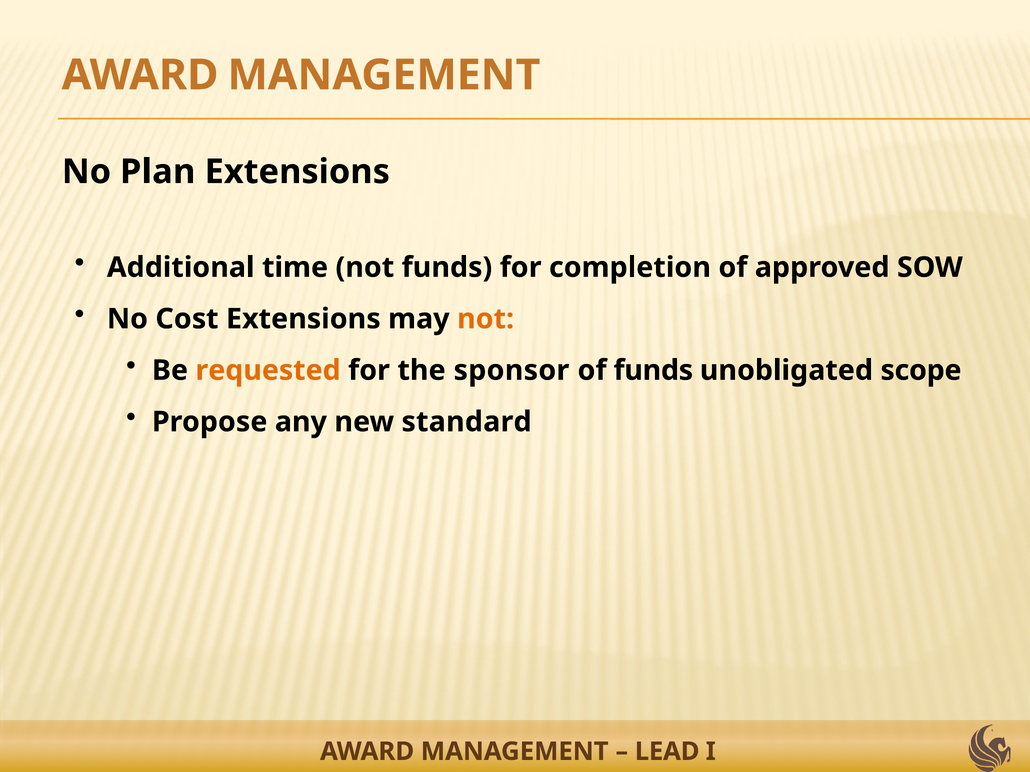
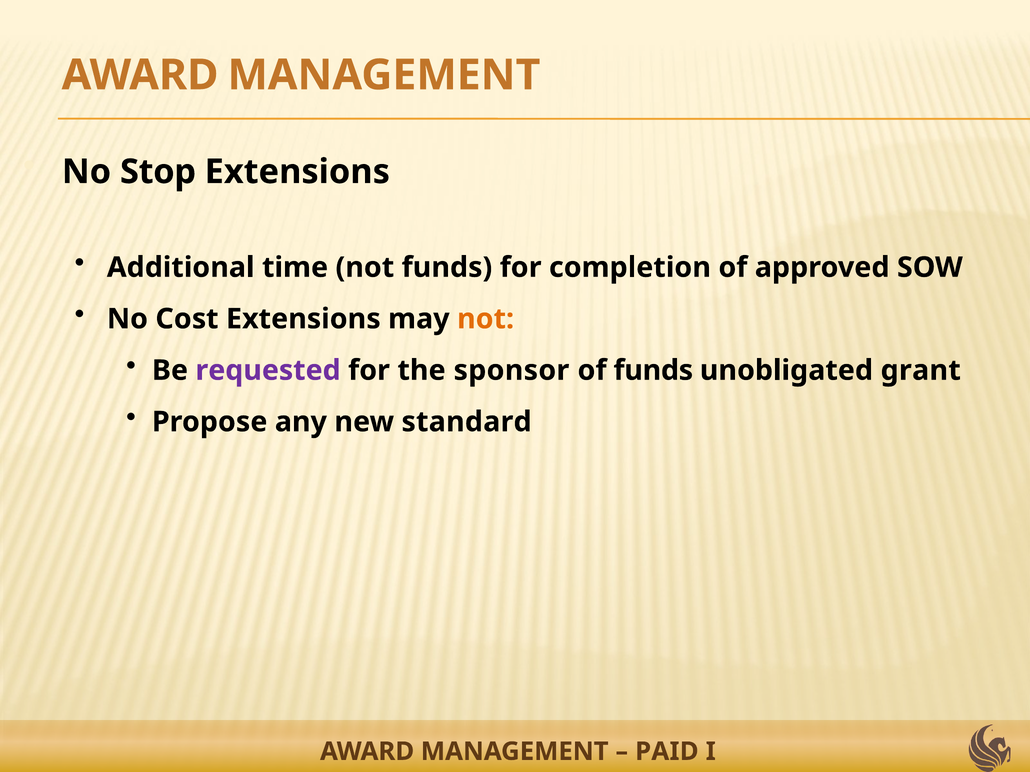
Plan: Plan -> Stop (158, 172)
requested colour: orange -> purple (268, 371)
scope: scope -> grant (921, 371)
LEAD: LEAD -> PAID (667, 752)
